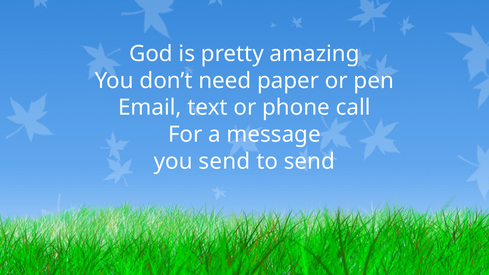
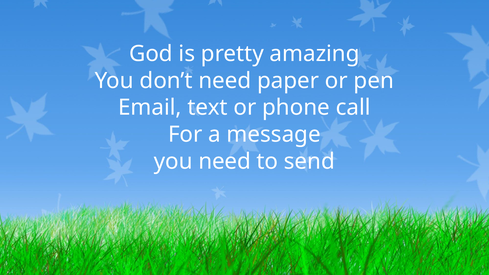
you send: send -> need (225, 161)
